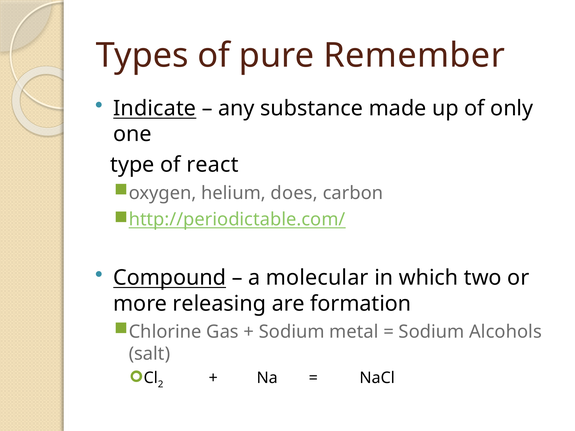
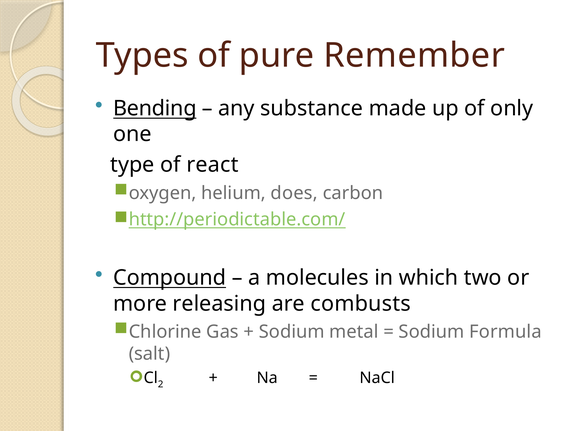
Indicate: Indicate -> Bending (155, 108)
molecular: molecular -> molecules (317, 278)
formation: formation -> combusts (361, 304)
Alcohols: Alcohols -> Formula (505, 332)
